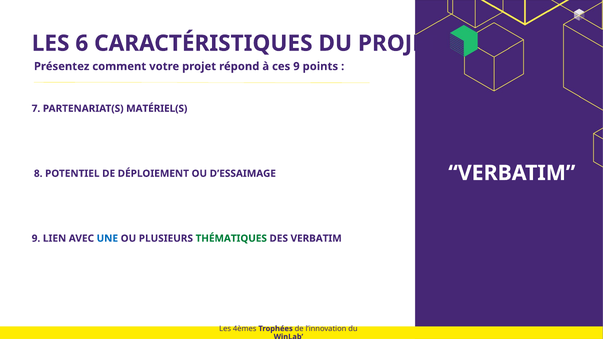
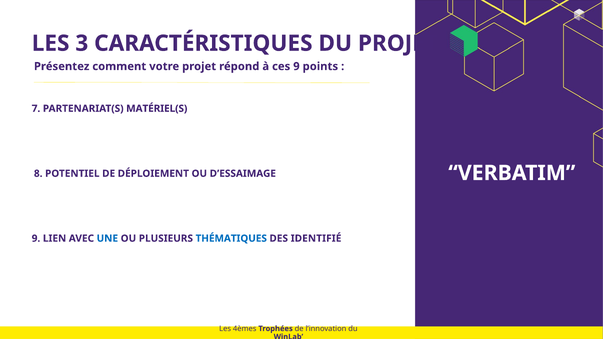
6: 6 -> 3 (82, 43)
THÉMATIQUES colour: green -> blue (231, 239)
DES VERBATIM: VERBATIM -> IDENTIFIÉ (316, 239)
